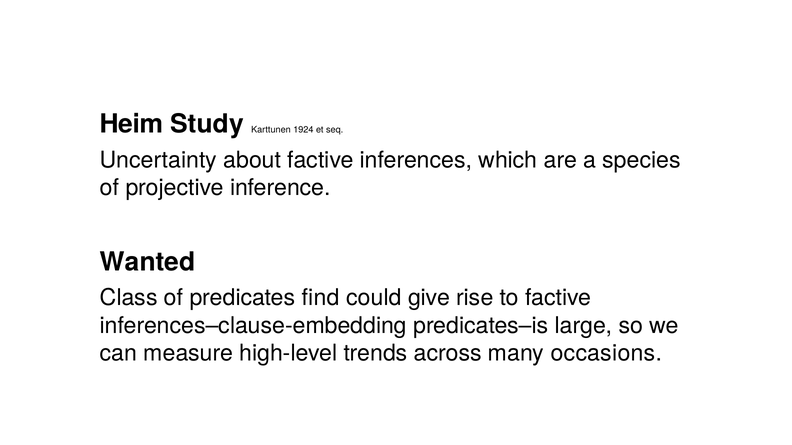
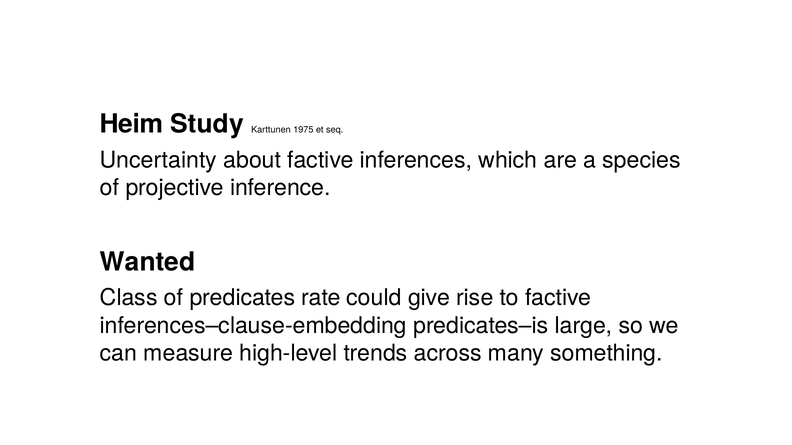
1924: 1924 -> 1975 (303, 130)
find: find -> rate (321, 298)
occasions: occasions -> something (606, 354)
